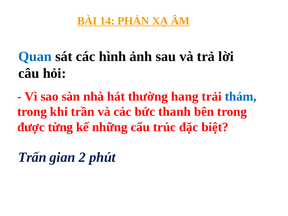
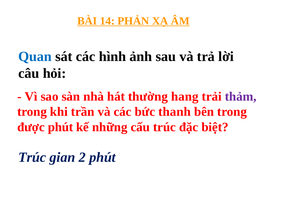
thảm colour: blue -> purple (241, 96)
được từng: từng -> phút (60, 127)
Trấn: Trấn -> Trúc (32, 157)
